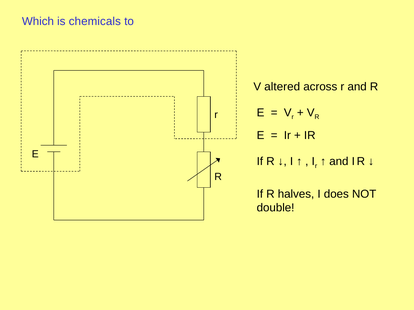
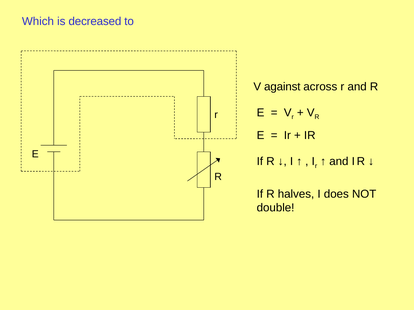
chemicals: chemicals -> decreased (95, 22)
altered: altered -> against (282, 87)
